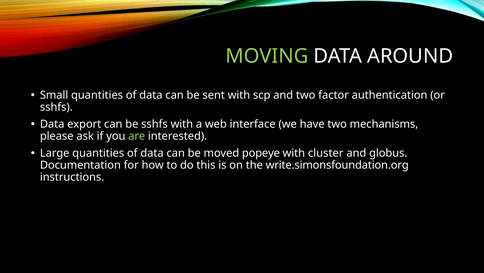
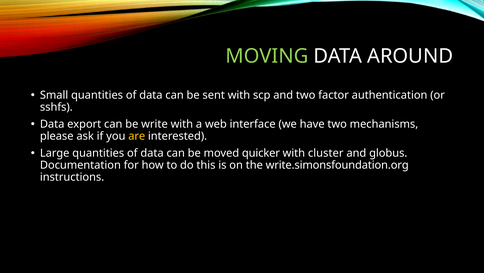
be sshfs: sshfs -> write (154, 124)
are colour: light green -> yellow (137, 136)
popeye: popeye -> quicker (261, 153)
